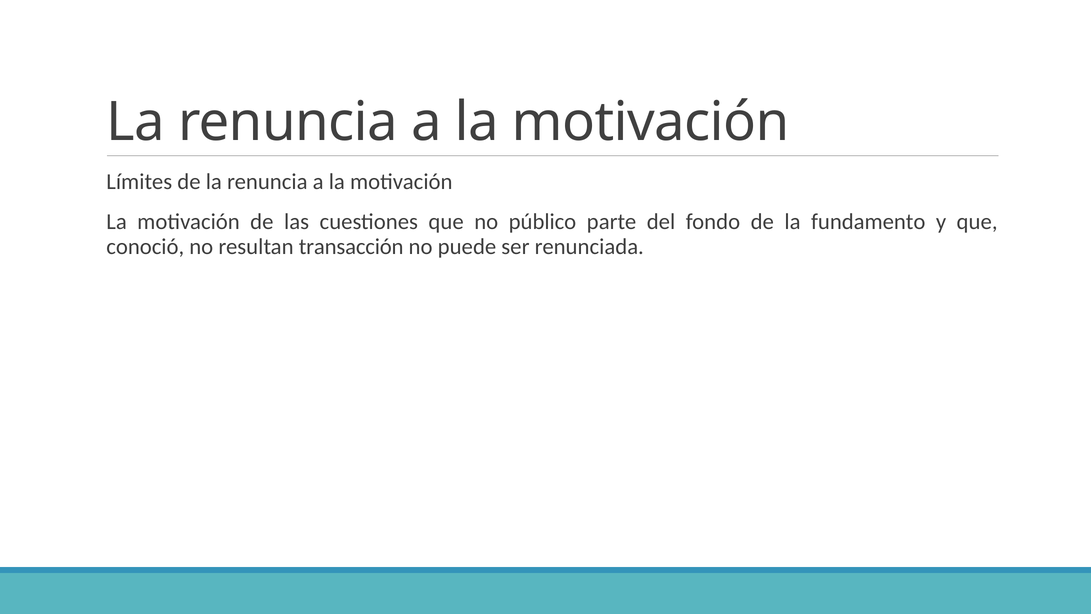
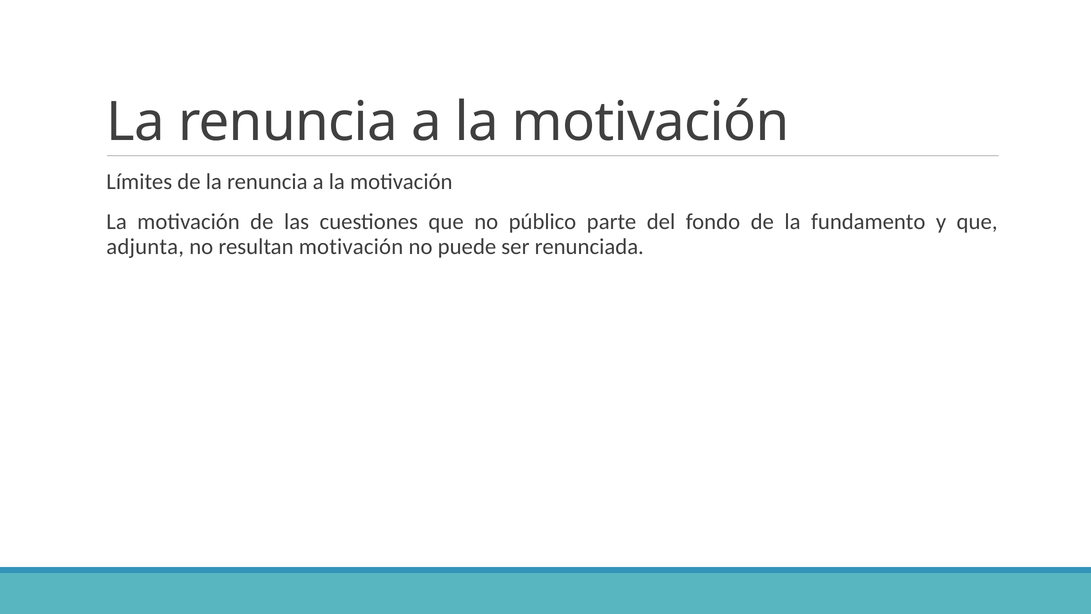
conoció: conoció -> adjunta (145, 246)
resultan transacción: transacción -> motivación (351, 246)
